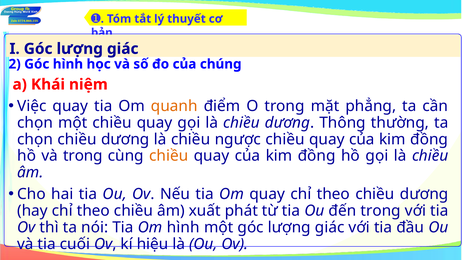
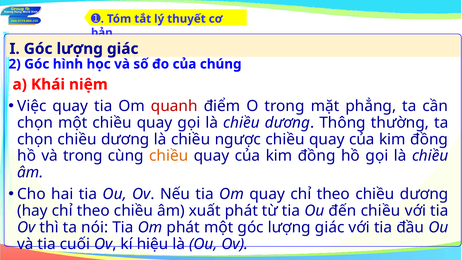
quanh colour: orange -> red (174, 106)
đến trong: trong -> chiều (381, 211)
Om hình: hình -> phát (183, 227)
